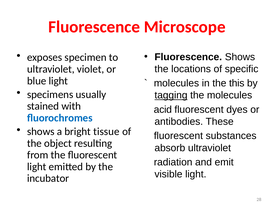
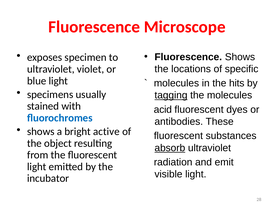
this: this -> hits (237, 83)
tissue: tissue -> active (106, 131)
absorb underline: none -> present (170, 148)
